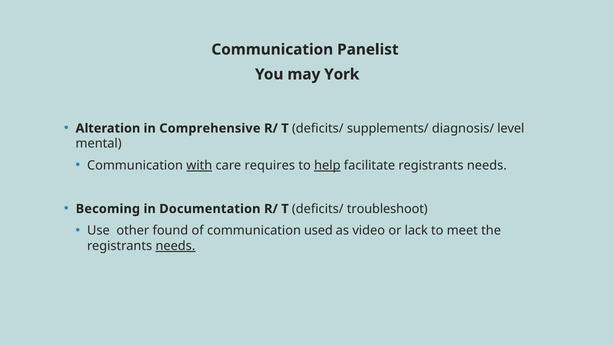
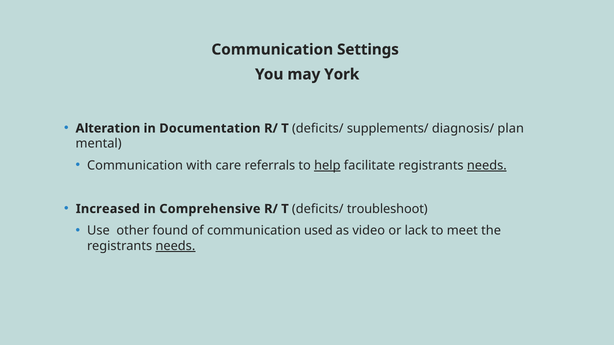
Panelist: Panelist -> Settings (368, 50)
Comprehensive: Comprehensive -> Documentation (210, 128)
level: level -> plan (511, 128)
with underline: present -> none (199, 166)
requires: requires -> referrals (270, 166)
needs underline: none -> present (487, 166)
Becoming: Becoming -> Increased (108, 209)
Documentation: Documentation -> Comprehensive (210, 209)
